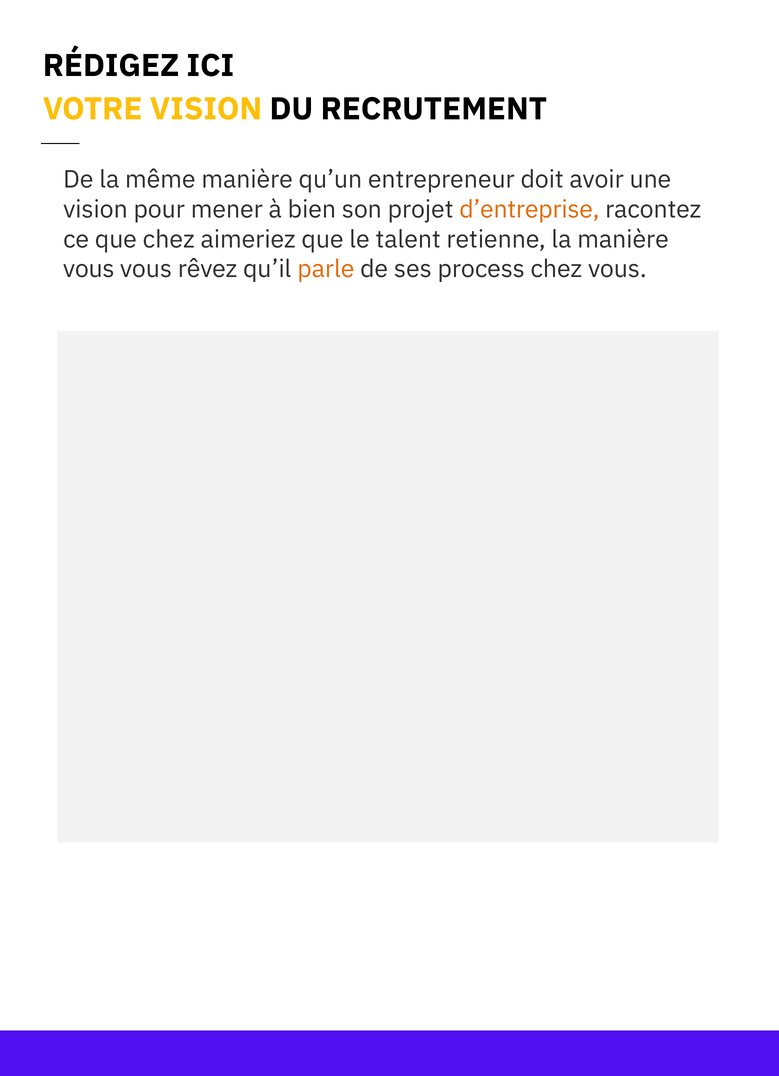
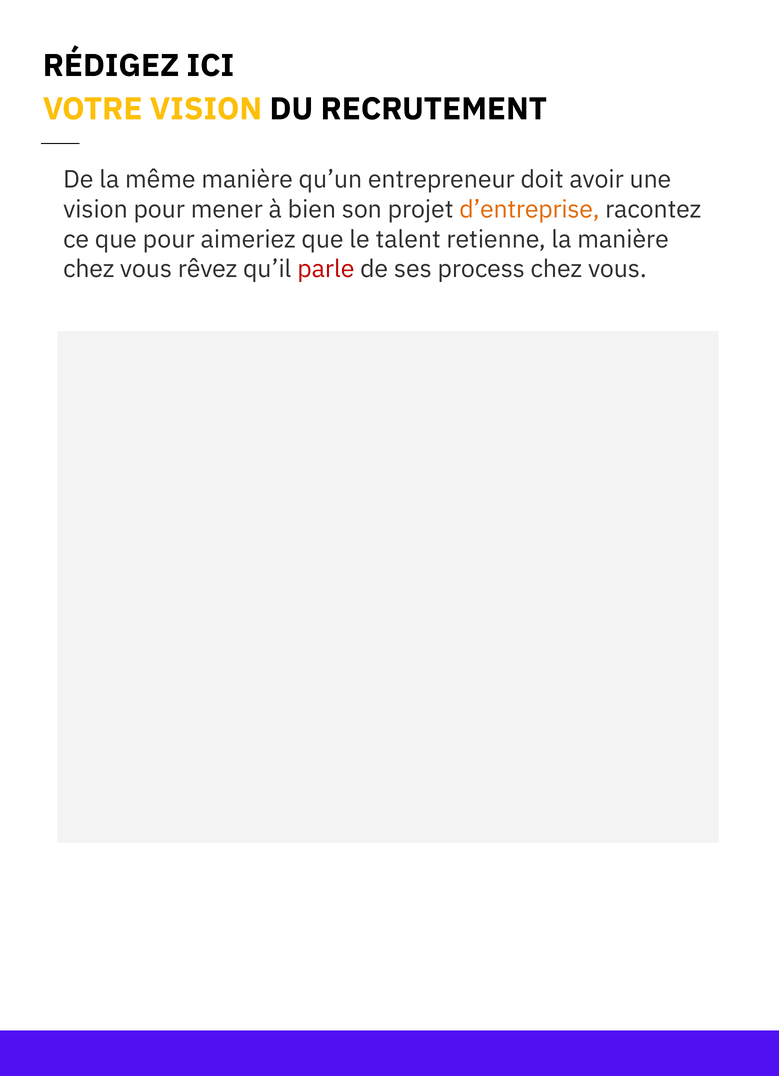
que chez: chez -> pour (169, 239)
vous: vous -> chez (89, 269)
parle colour: orange -> red (326, 269)
